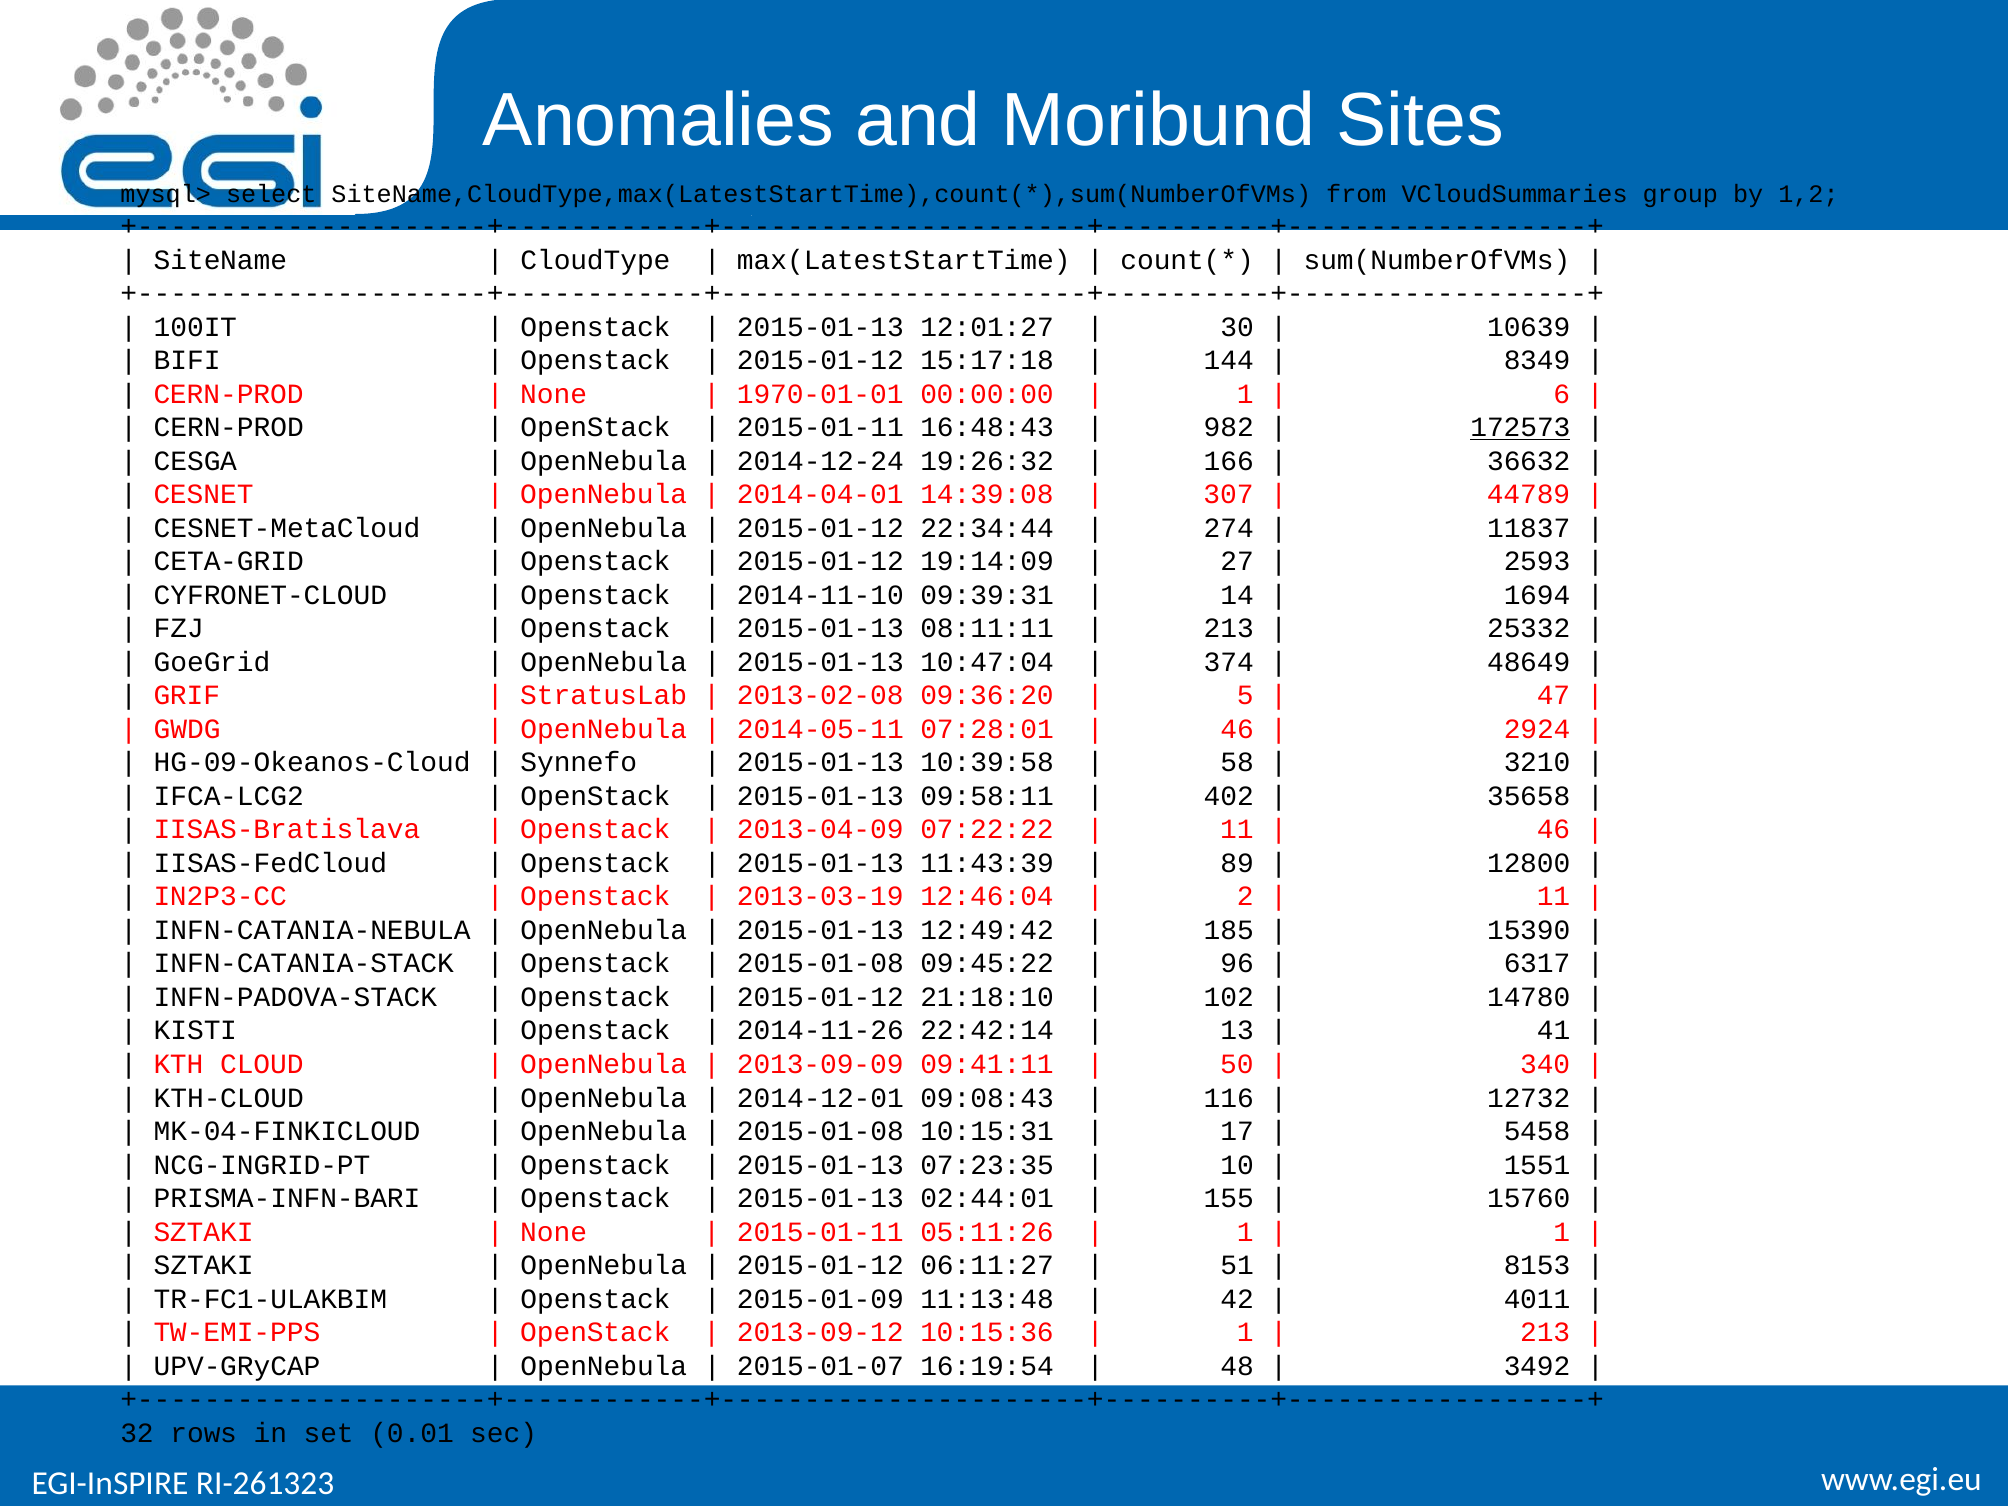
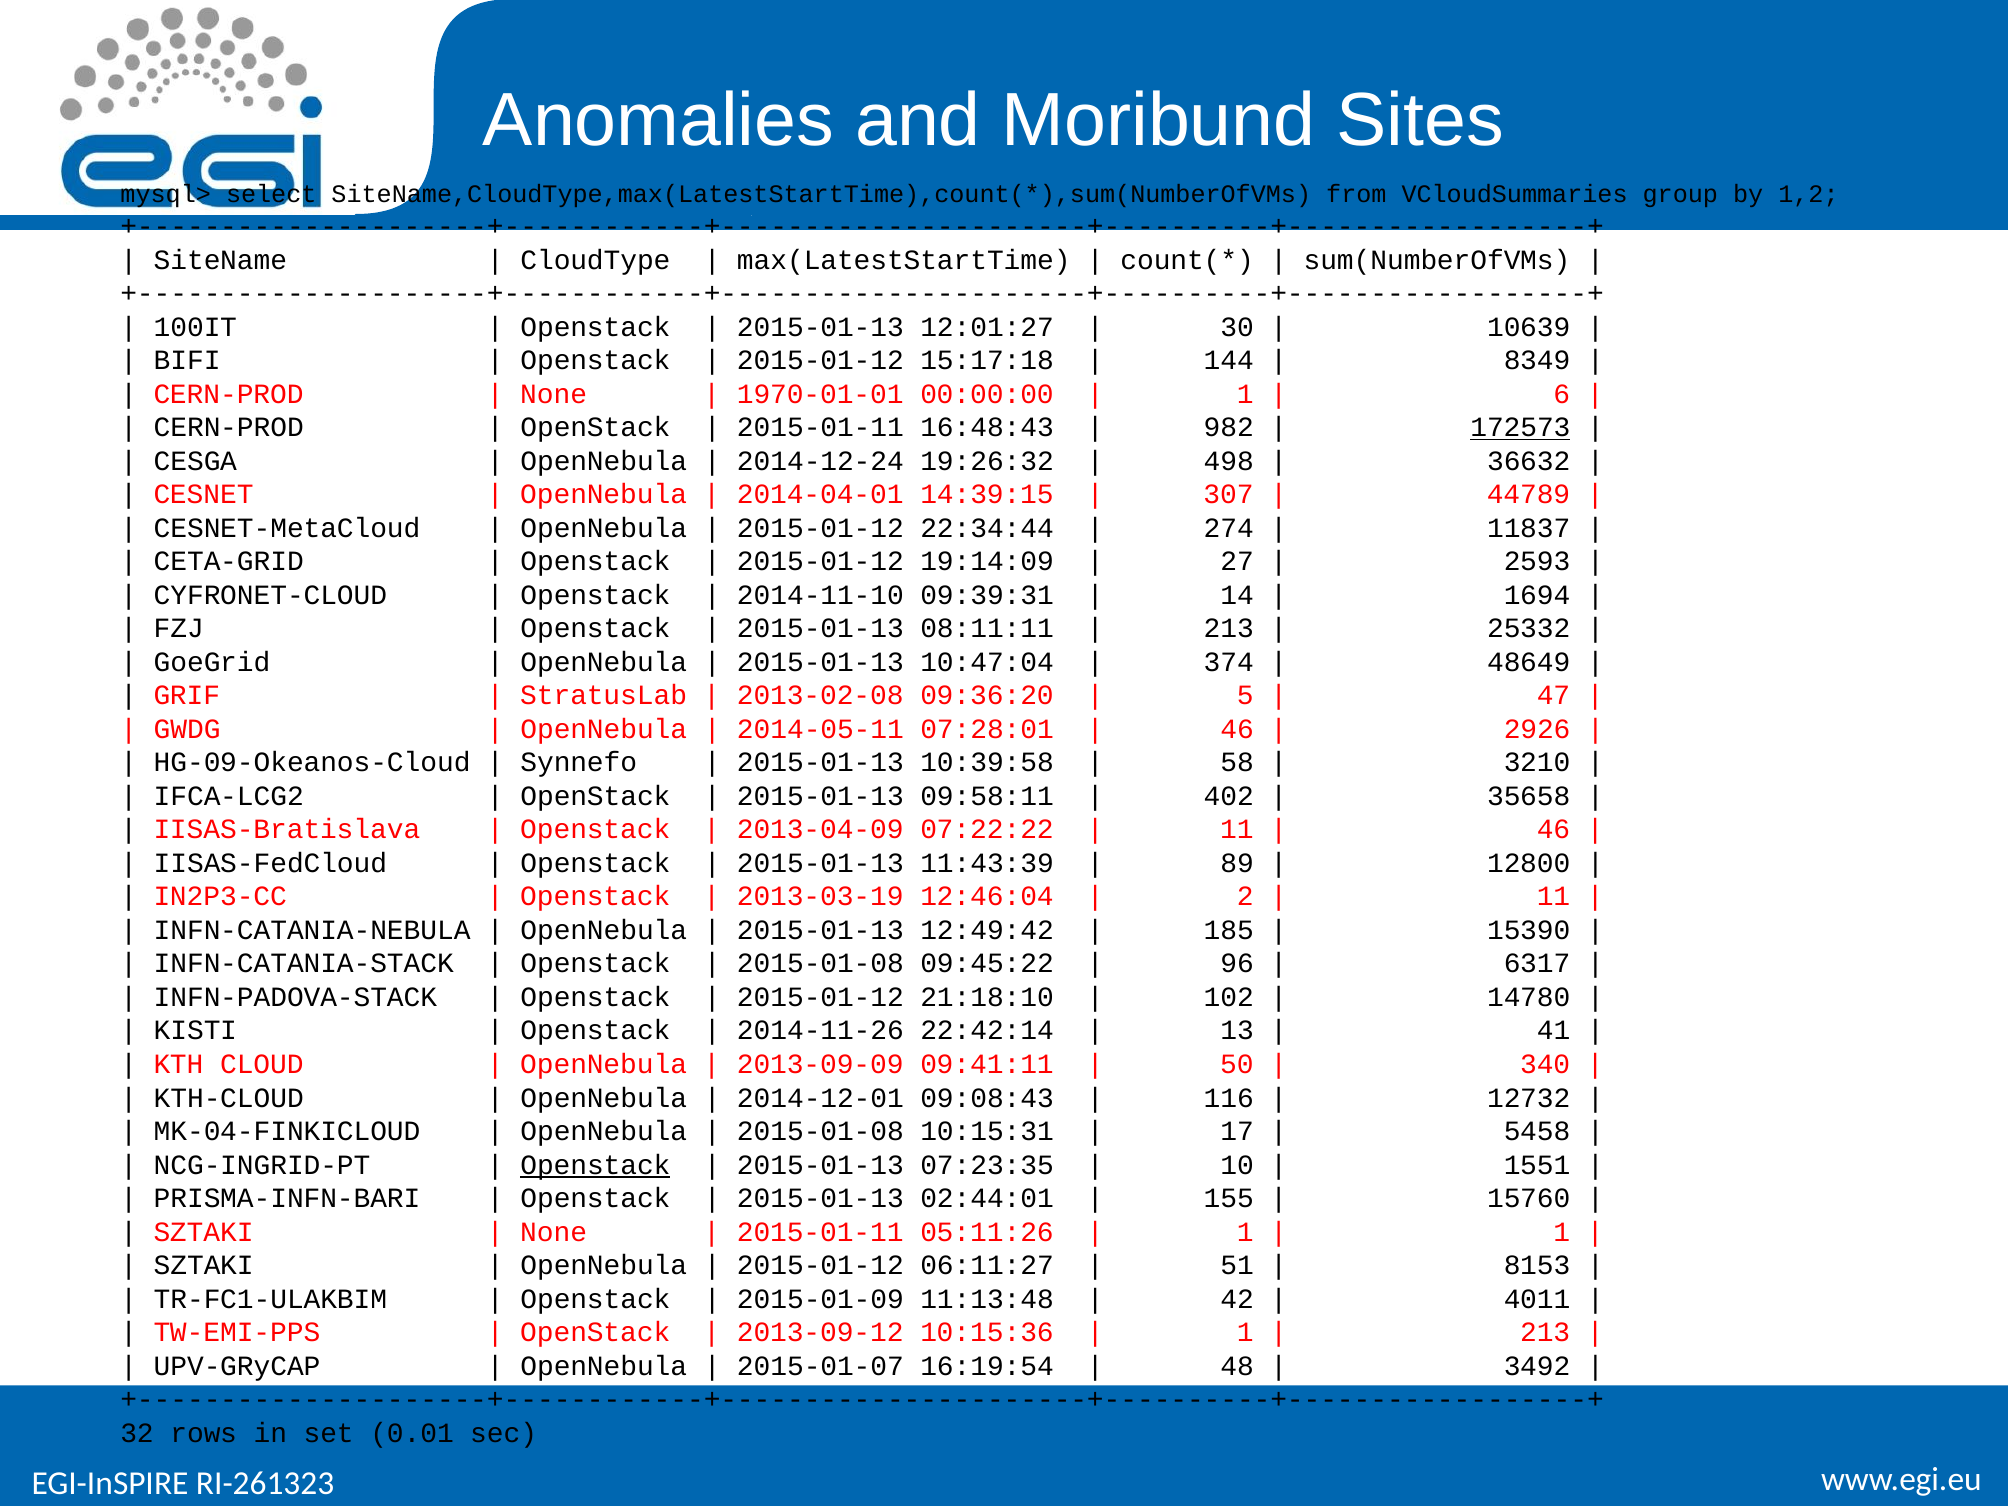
166: 166 -> 498 (1229, 461)
14:39:08: 14:39:08 -> 14:39:15 (987, 494)
2924: 2924 -> 2926 (1537, 729)
Openstack underline: none -> present (595, 1165)
